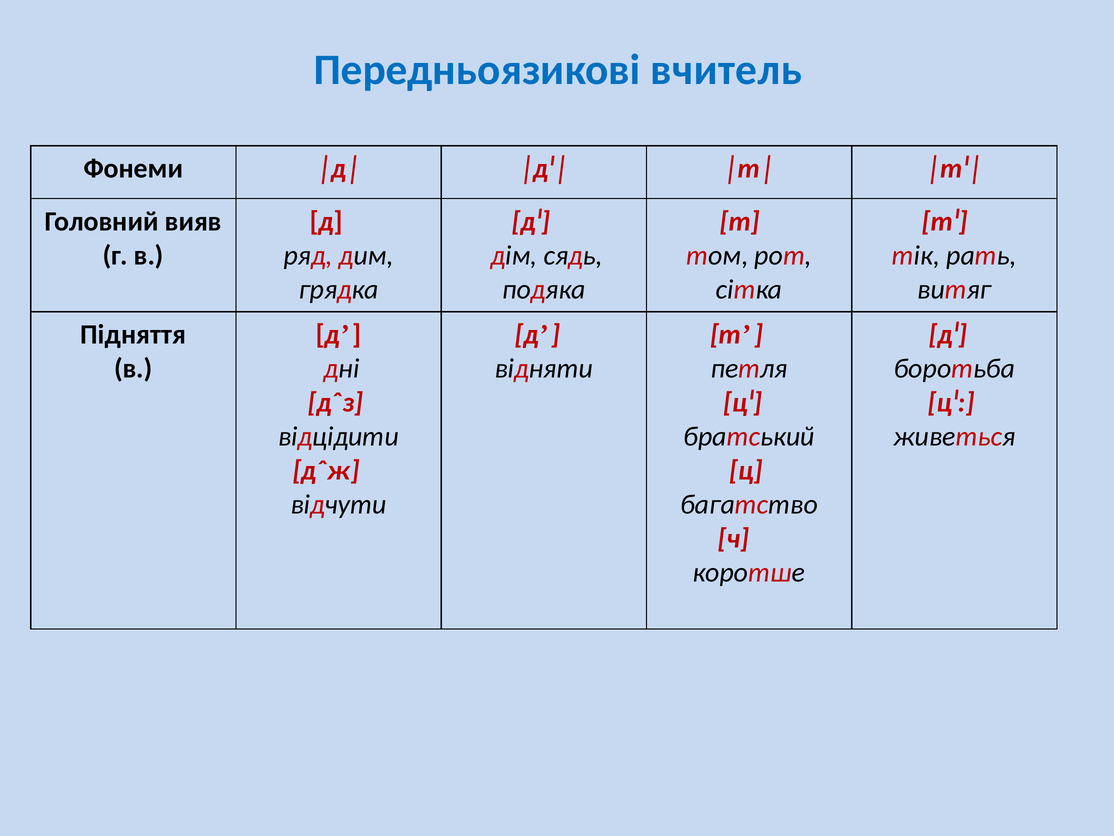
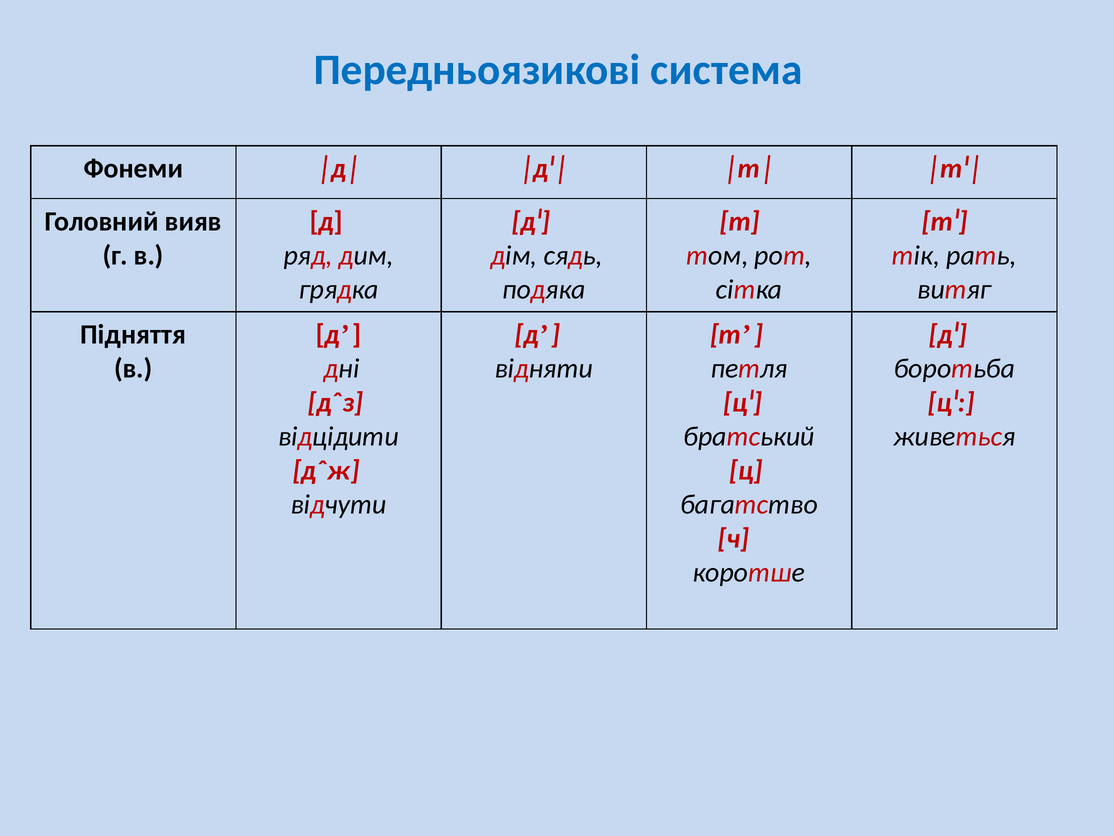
вчитель: вчитель -> система (726, 70)
